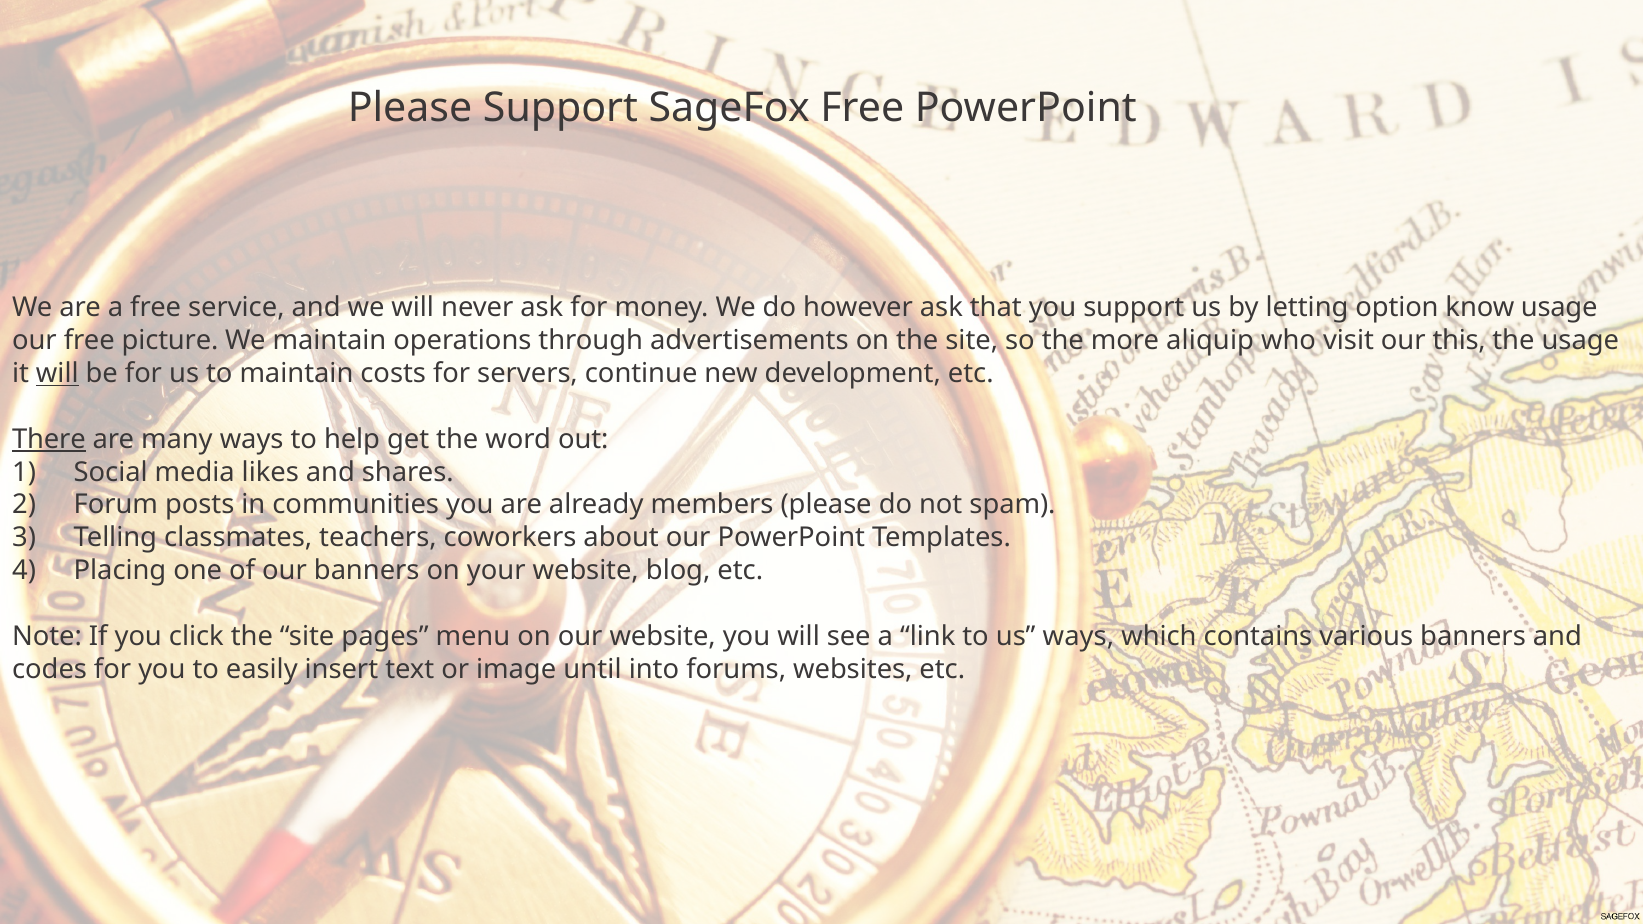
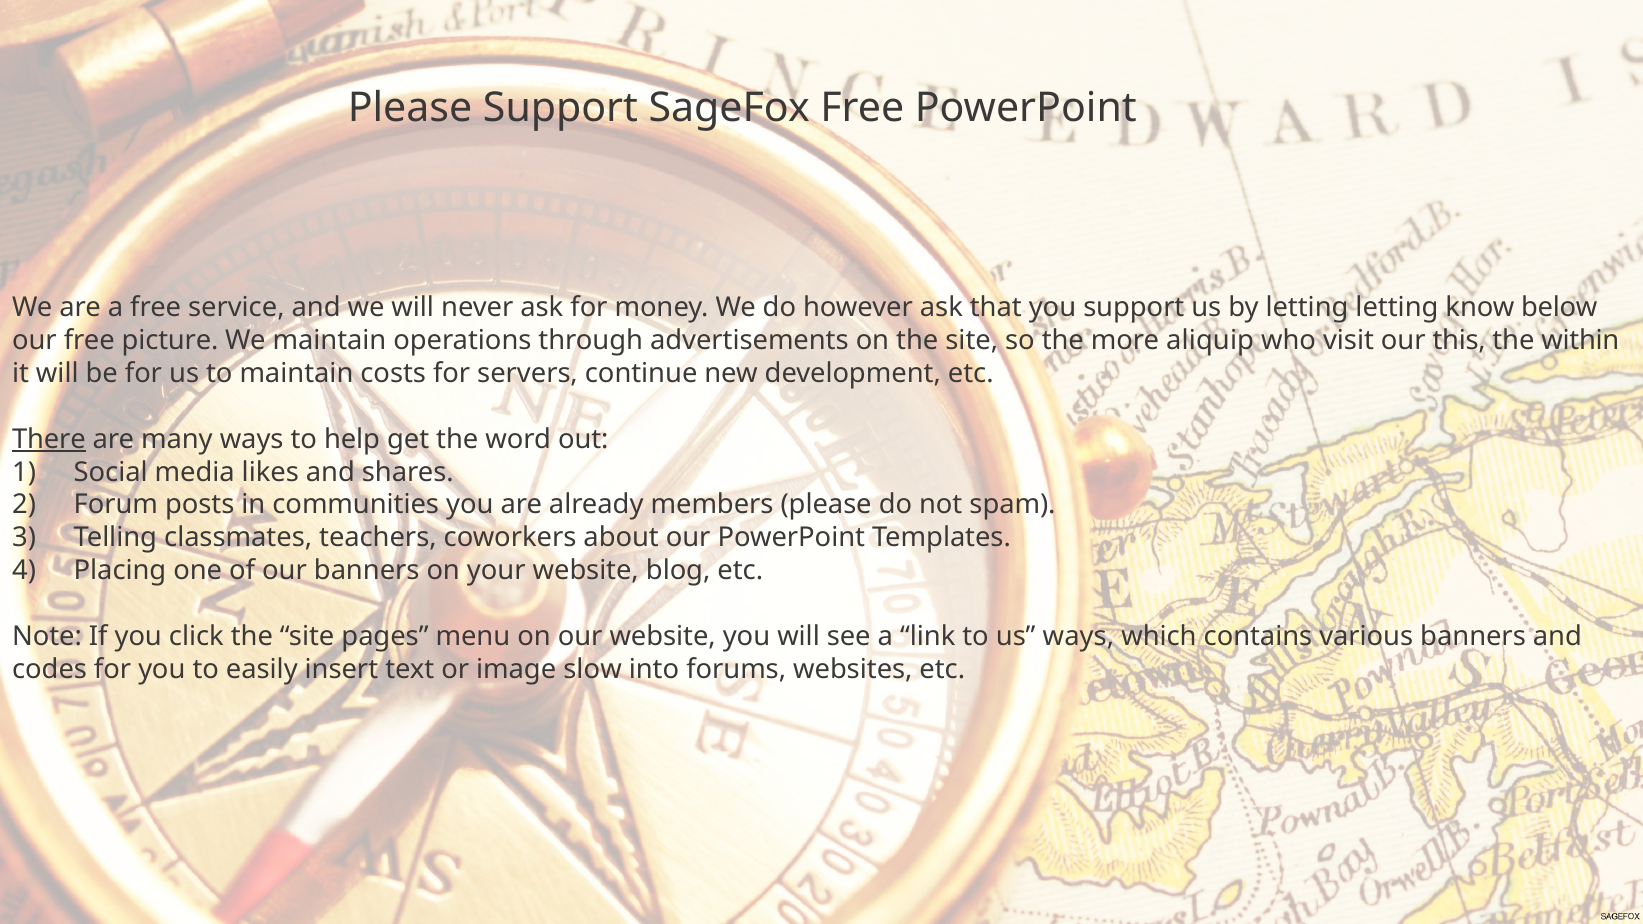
letting option: option -> letting (1397, 308)
know usage: usage -> below (1559, 308)
the usage: usage -> within (1580, 341)
will underline: present -> none (57, 374)
until: until -> slow (593, 669)
